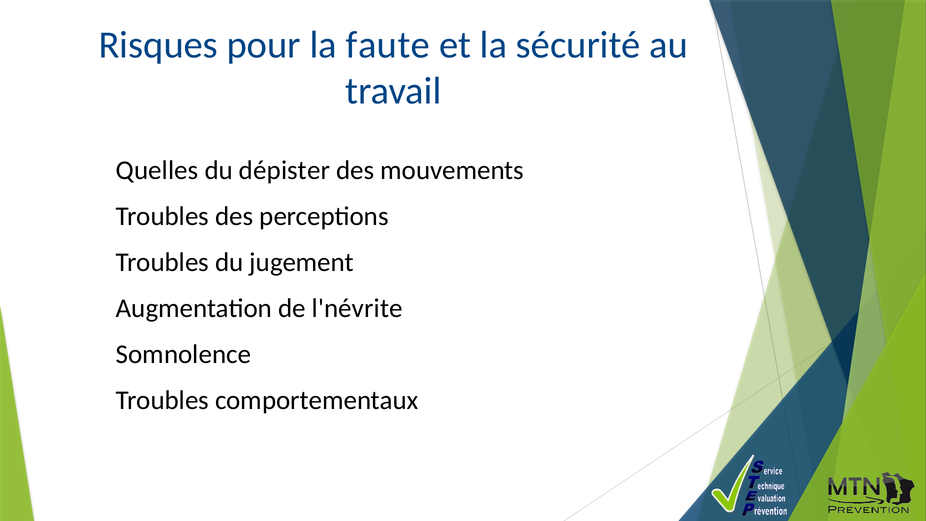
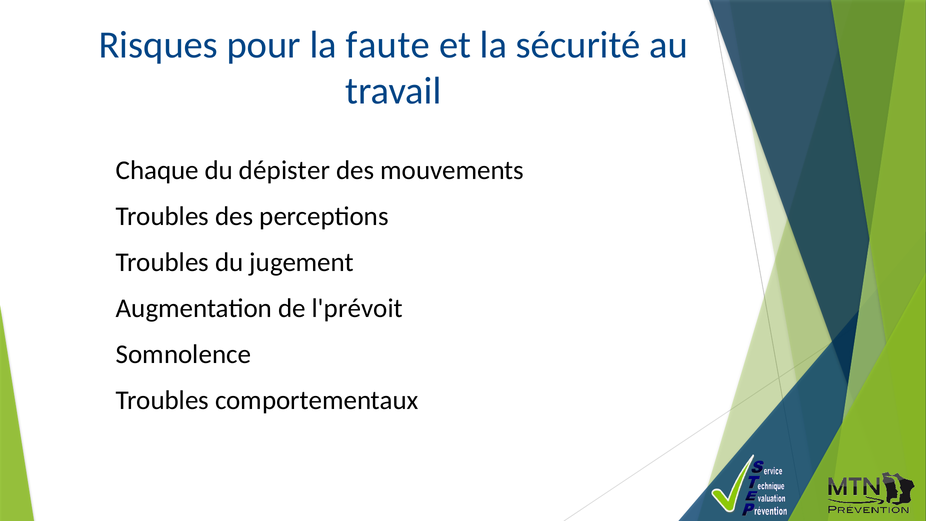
Quelles: Quelles -> Chaque (157, 170)
l'névrite: l'névrite -> l'prévoit (357, 308)
